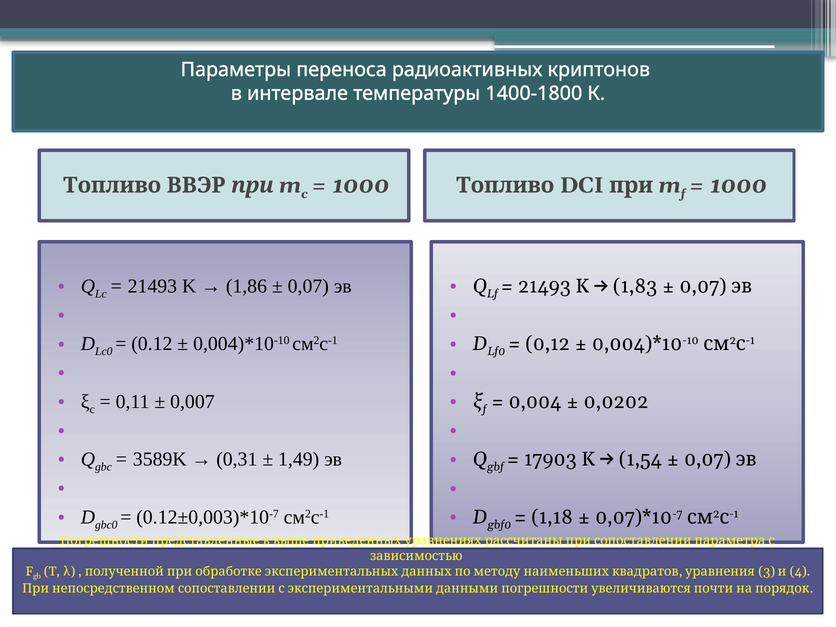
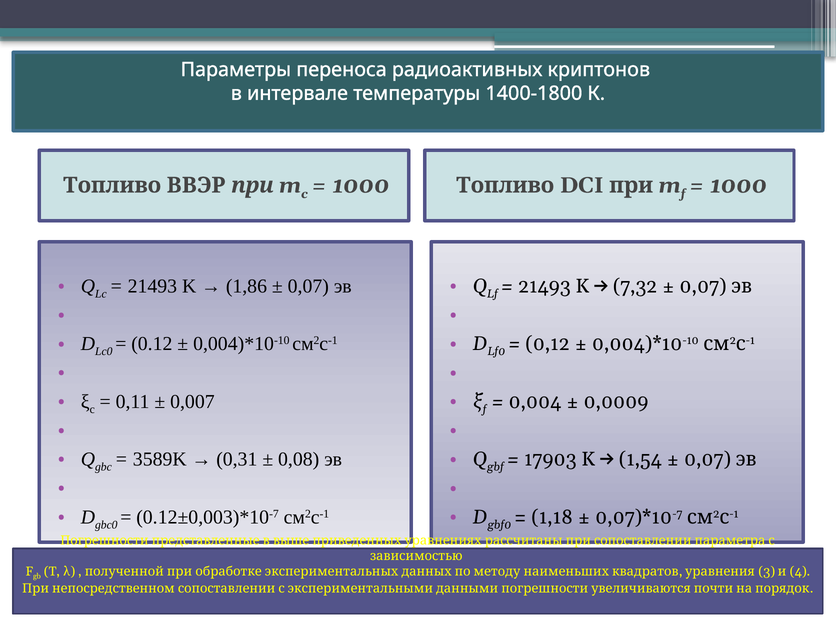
1,83: 1,83 -> 7,32 (635, 286)
0,0202: 0,0202 -> 0,0009 (616, 402)
1,49: 1,49 -> 0,08 (299, 459)
